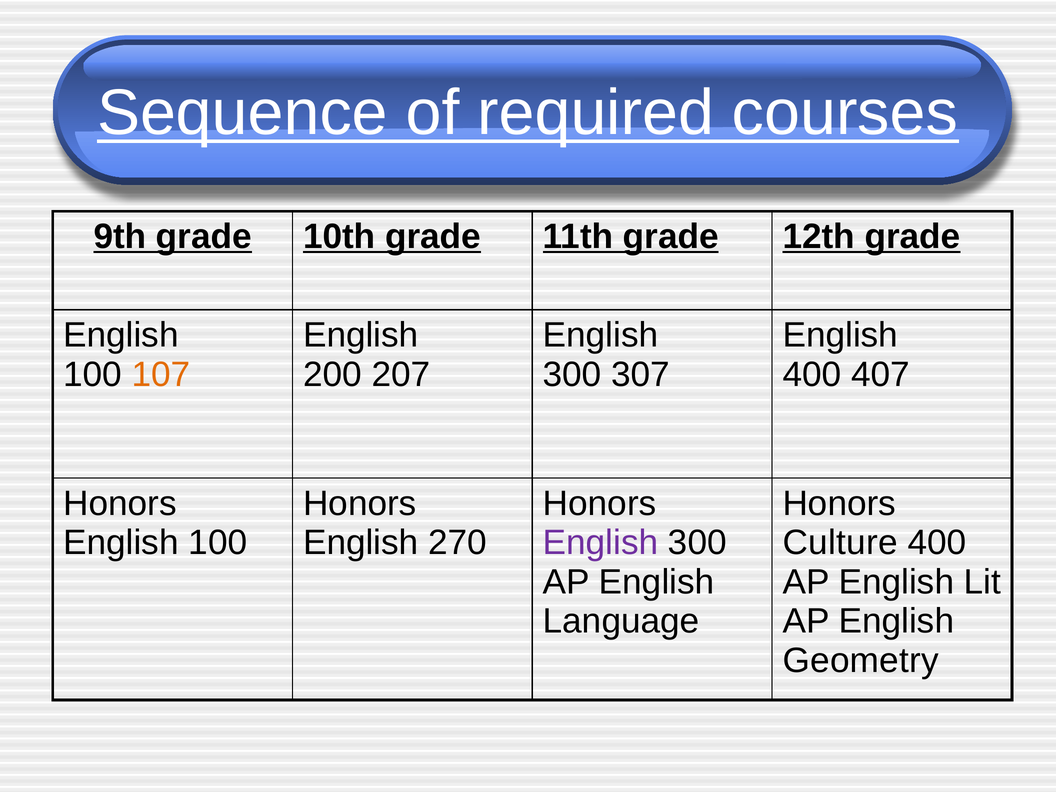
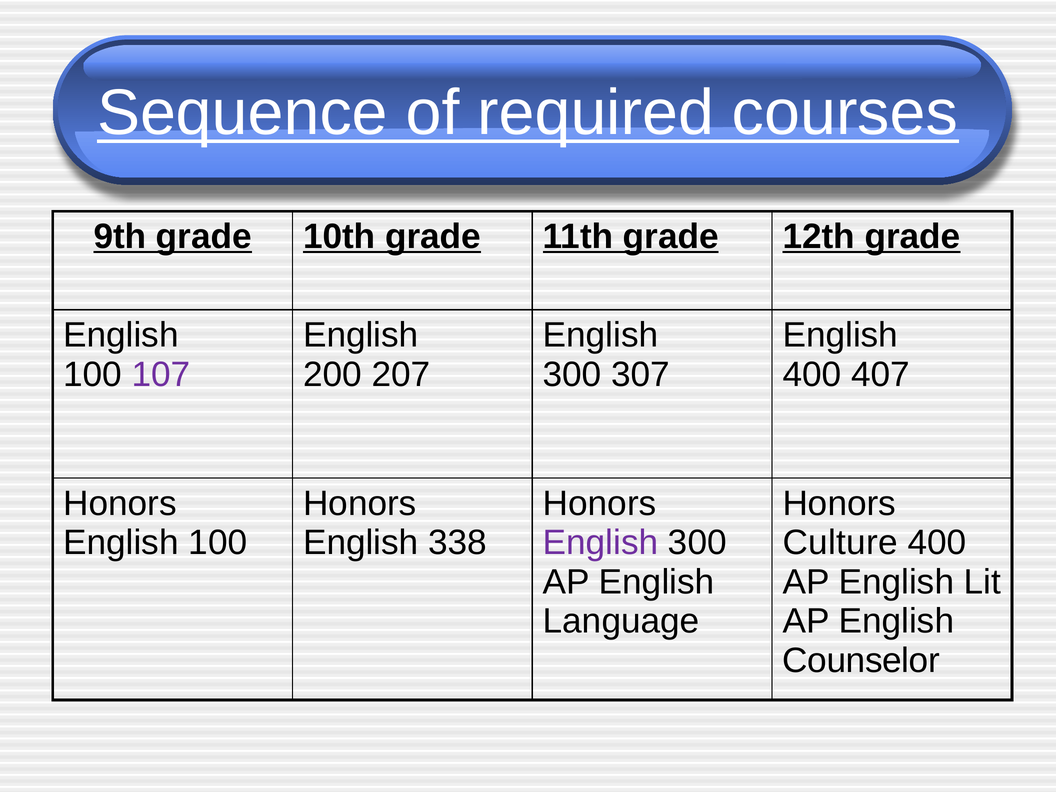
107 colour: orange -> purple (161, 374)
270: 270 -> 338 (458, 543)
Geometry: Geometry -> Counselor (861, 661)
